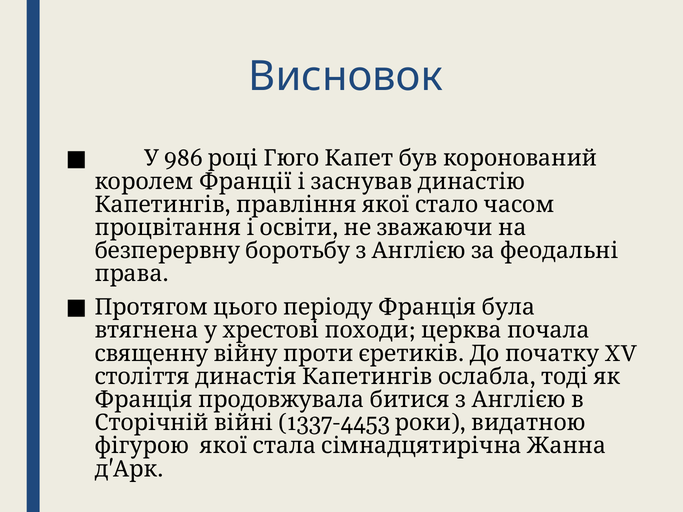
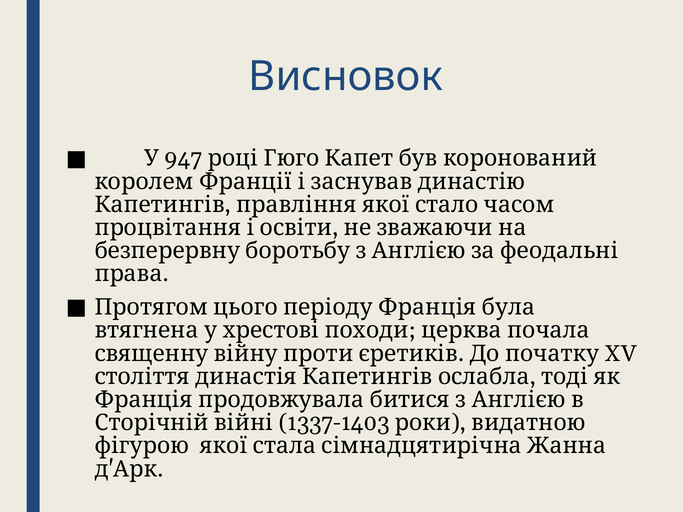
986: 986 -> 947 (183, 158)
1337-4453: 1337-4453 -> 1337-1403 (334, 423)
